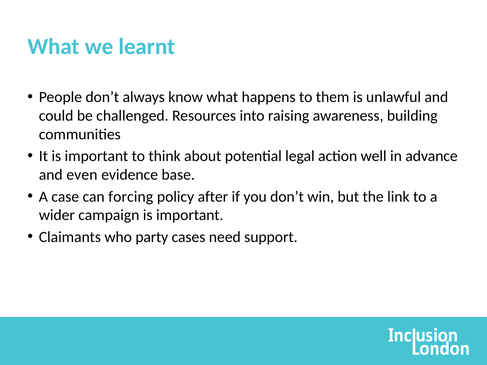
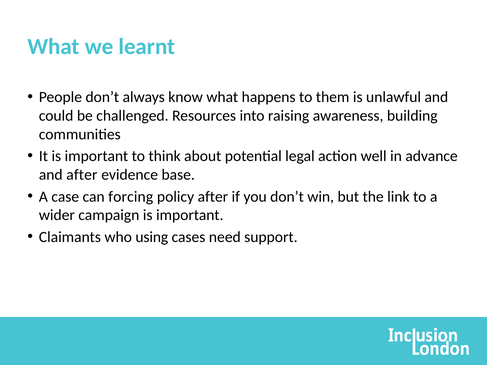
and even: even -> after (82, 175)
party: party -> using (152, 237)
